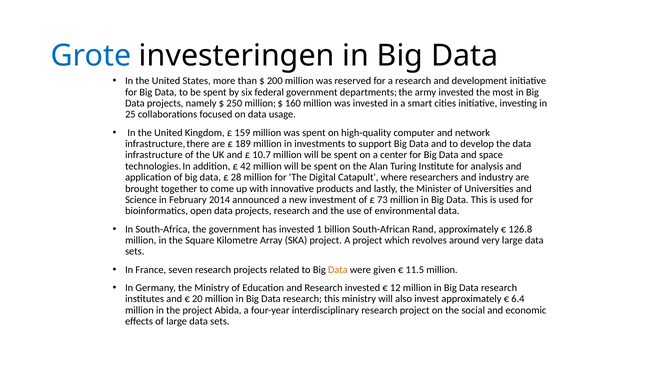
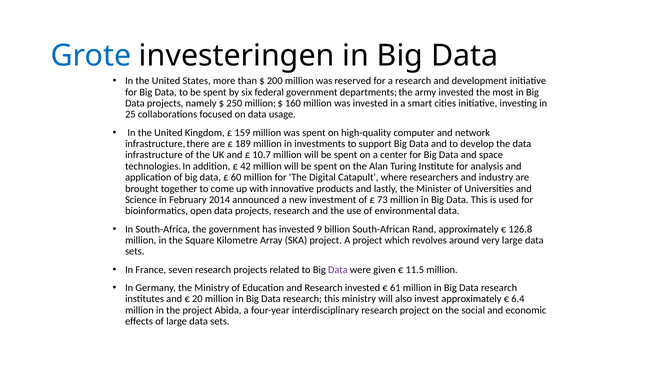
28: 28 -> 60 (236, 177)
1: 1 -> 9 (319, 229)
Data colour: orange -> purple (338, 270)
12: 12 -> 61 (395, 288)
